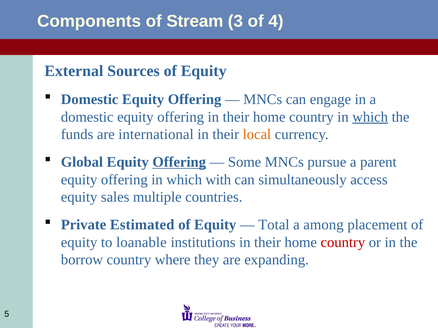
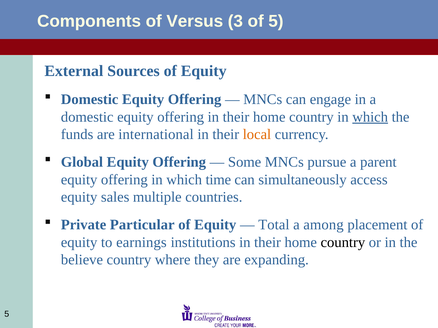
Stream: Stream -> Versus (195, 21)
of 4: 4 -> 5 (276, 21)
Offering underline: present -> none (179, 162)
with: with -> time (218, 180)
Estimated: Estimated -> Particular (142, 225)
loanable: loanable -> earnings (141, 243)
country colour: red -> black (343, 243)
borrow: borrow -> believe (82, 260)
